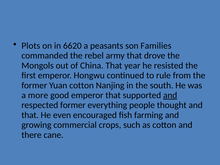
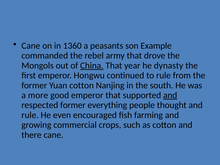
Plots: Plots -> Cane (31, 46)
6620: 6620 -> 1360 (72, 46)
Families: Families -> Example (156, 46)
China underline: none -> present (92, 66)
resisted: resisted -> dynasty (169, 66)
that: that -> rule (30, 115)
